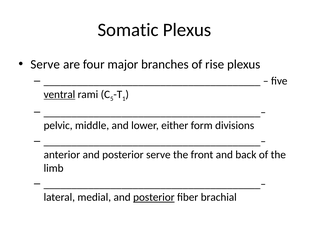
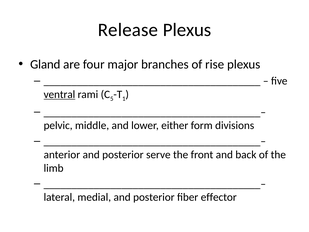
Somatic: Somatic -> Release (128, 30)
Serve: Serve -> Gland (45, 64)
posterior underline: present -> none (154, 197)
brachial: brachial -> effector (219, 197)
